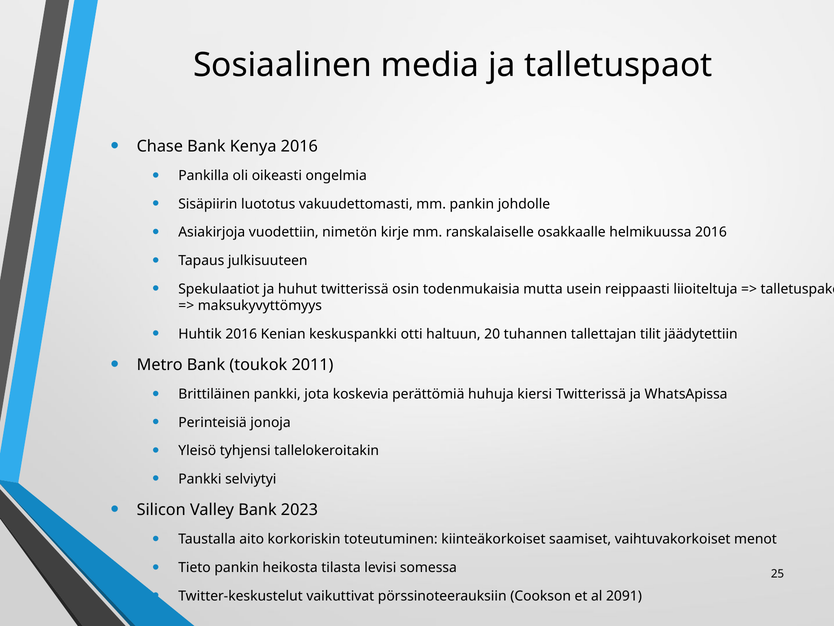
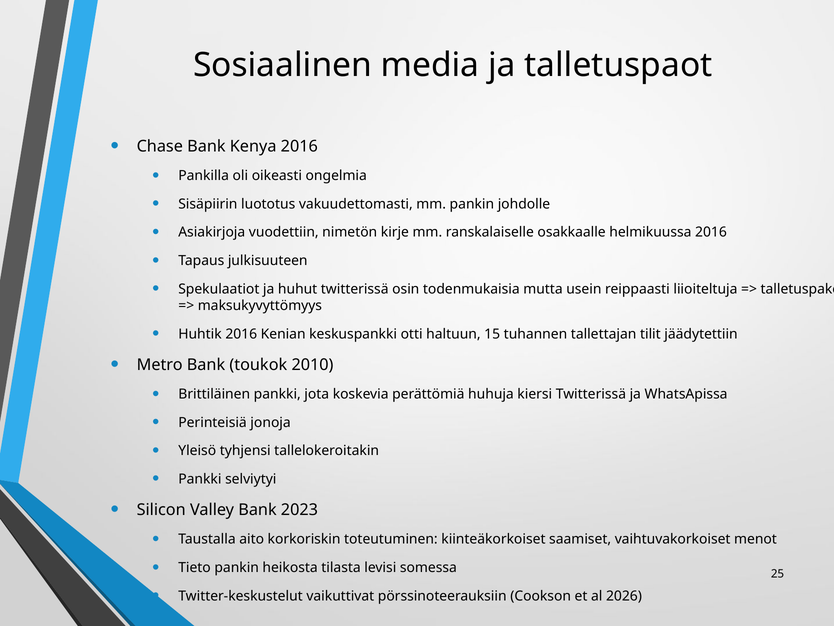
20: 20 -> 15 (492, 334)
2011: 2011 -> 2010 (312, 364)
2091: 2091 -> 2026 (624, 596)
